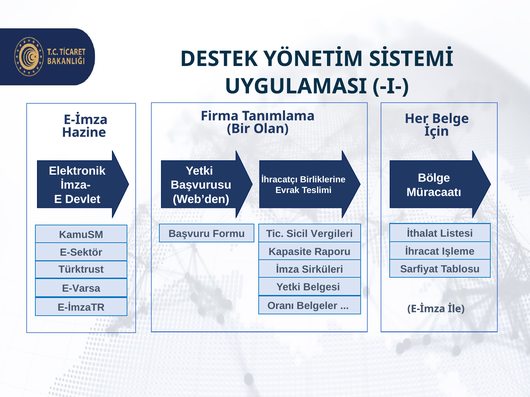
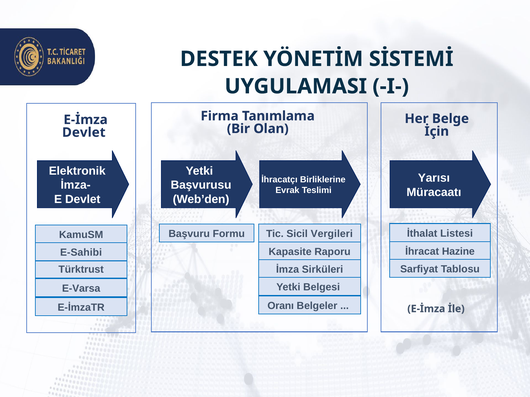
Hazine: Hazine -> Devlet (84, 133)
Bölge: Bölge -> Yarısı (434, 178)
Işleme: Işleme -> Hazine (458, 252)
E-Sektör: E-Sektör -> E-Sahibi (81, 253)
